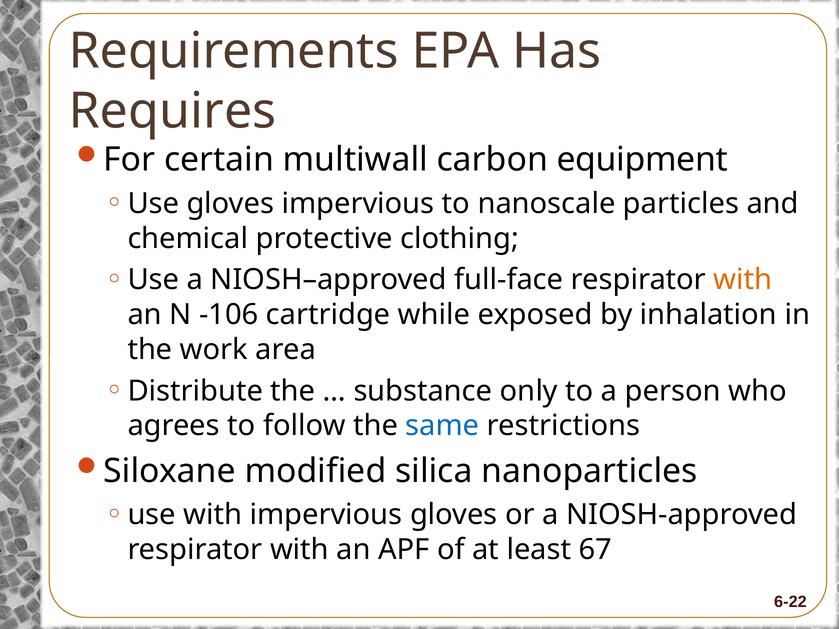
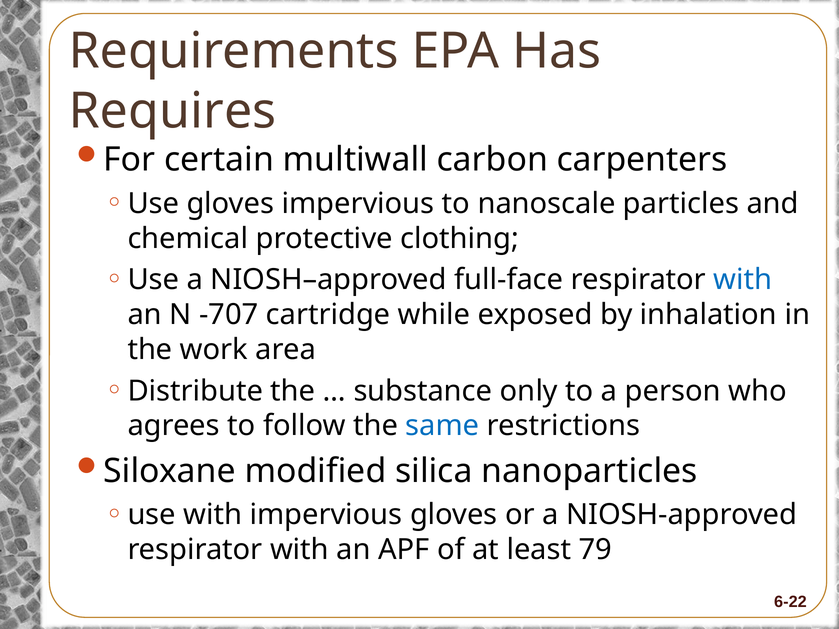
equipment: equipment -> carpenters (642, 160)
with colour: orange -> blue (743, 280)
-106: -106 -> -707 (229, 315)
67: 67 -> 79 (595, 550)
